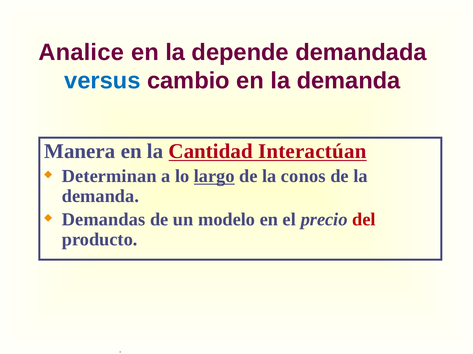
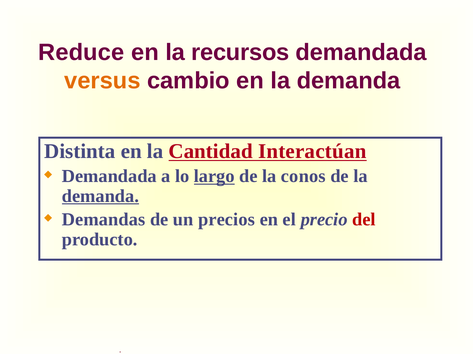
Analice: Analice -> Reduce (81, 52)
depende: depende -> recursos (240, 52)
versus colour: blue -> orange (102, 81)
Manera: Manera -> Distinta (80, 152)
Determinan: Determinan -> Demandada (109, 177)
demanda underline: none -> present (100, 196)
modelo: modelo -> precios (227, 220)
